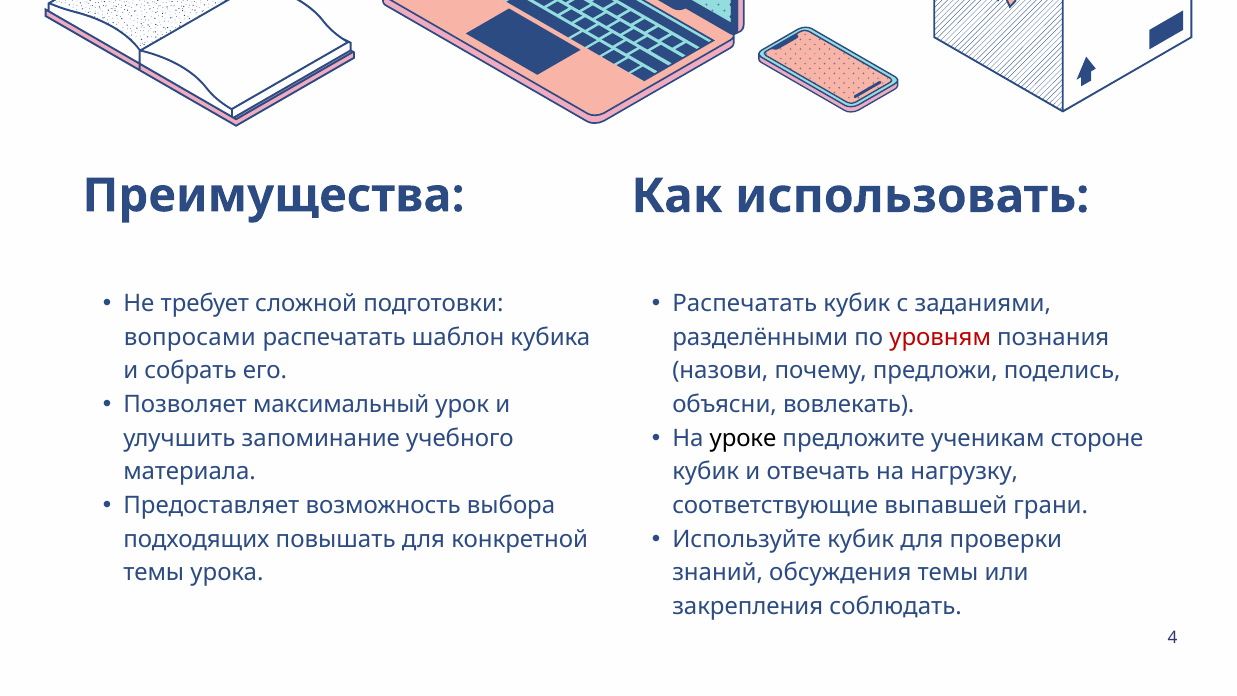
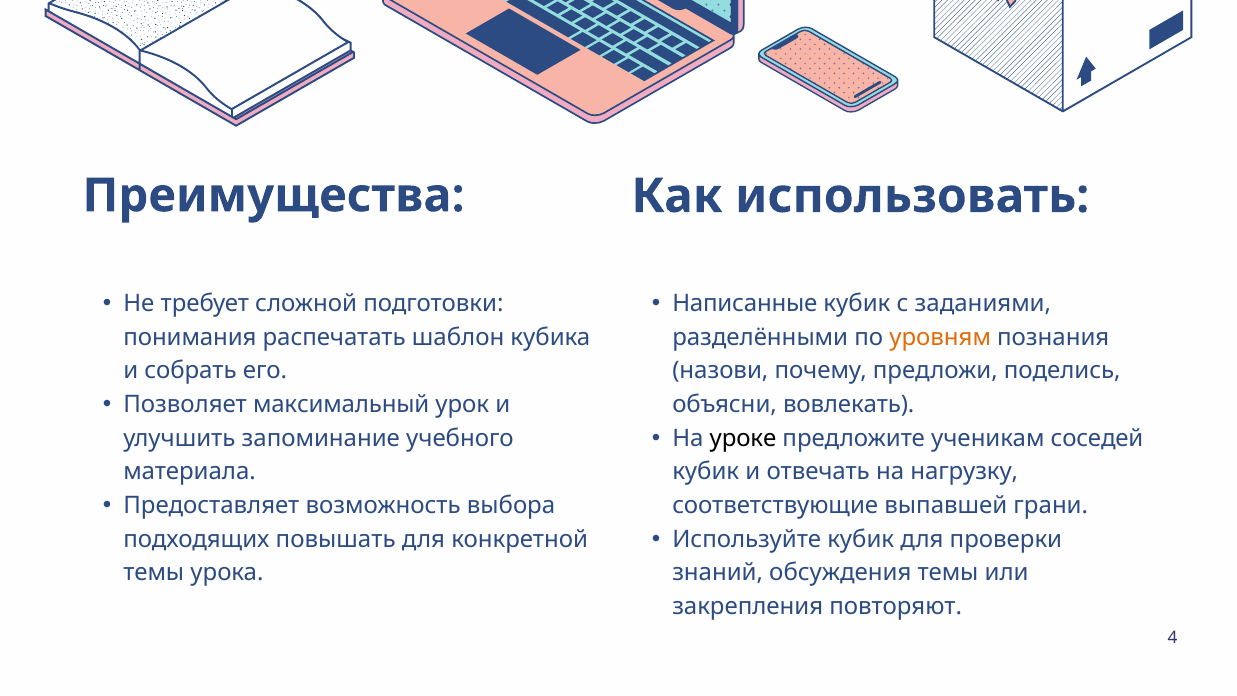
Распечатать: Распечатать -> Написанные (745, 303)
вопросами: вопросами -> понимания (190, 337)
уровням colour: red -> orange (940, 337)
стороне: стороне -> соседей (1097, 438)
соблюдать: соблюдать -> повторяют (896, 606)
